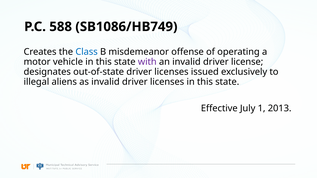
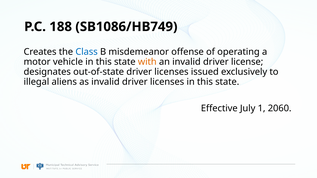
588: 588 -> 188 (61, 27)
with colour: purple -> orange (147, 62)
2013: 2013 -> 2060 (280, 108)
